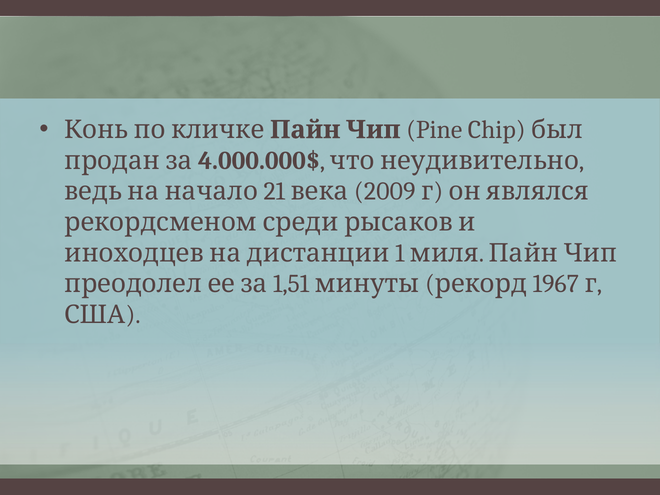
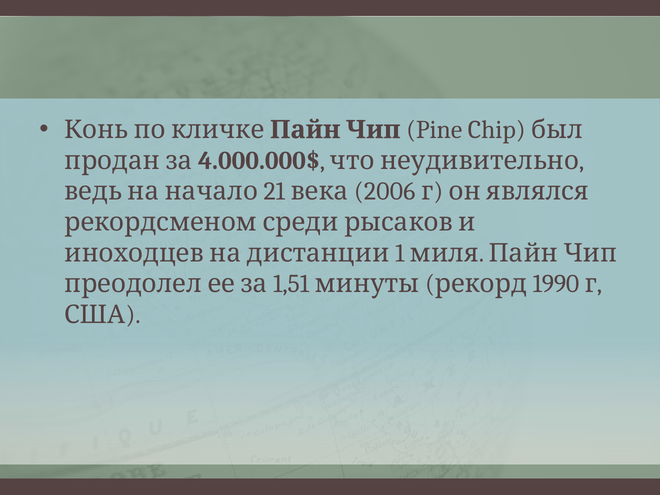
2009: 2009 -> 2006 (385, 191)
1967: 1967 -> 1990 (556, 284)
